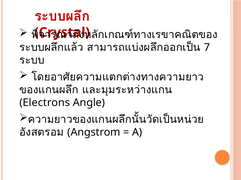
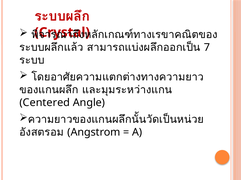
Electrons: Electrons -> Centered (45, 103)
